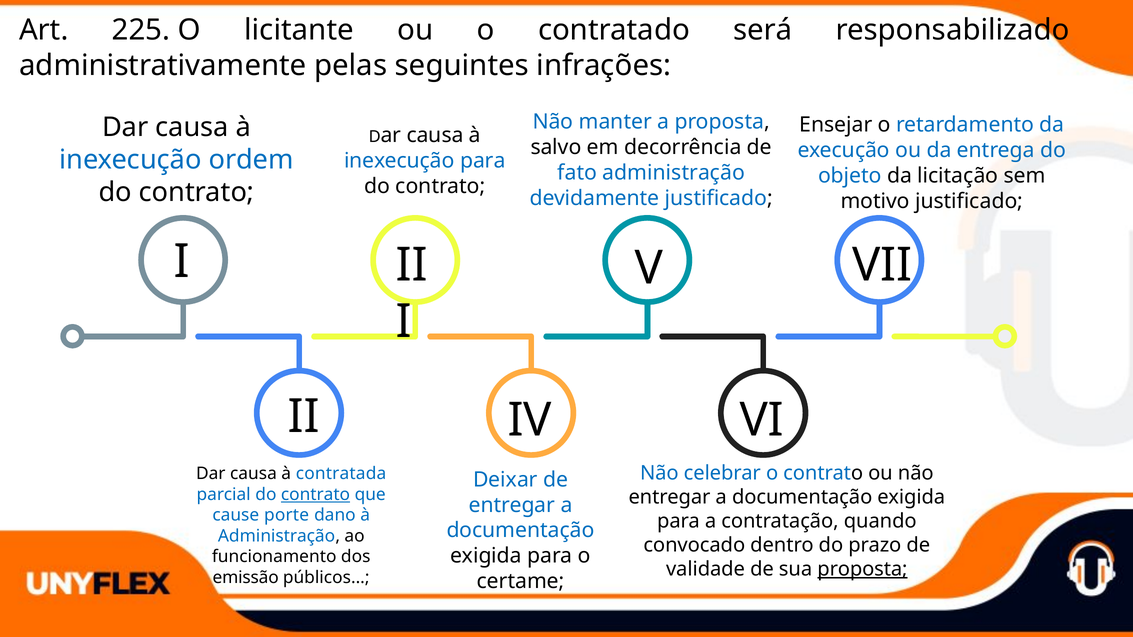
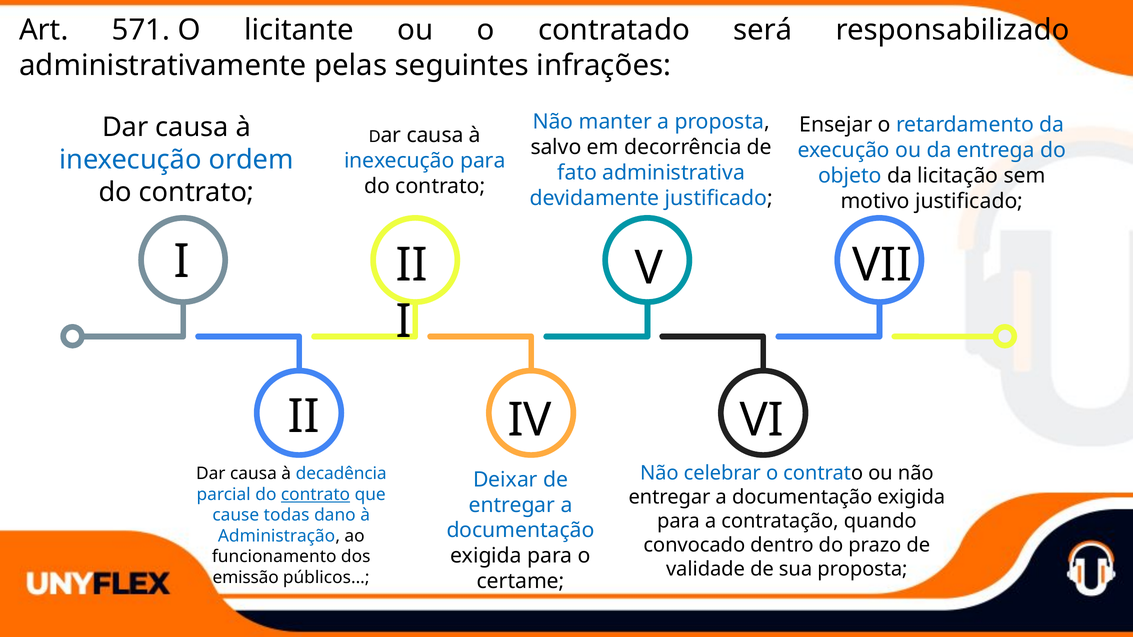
225: 225 -> 571 (141, 30)
fato administração: administração -> administrativa (674, 173)
contratada: contratada -> decadência (341, 474)
porte: porte -> todas (287, 515)
proposta underline: present -> none (862, 569)
